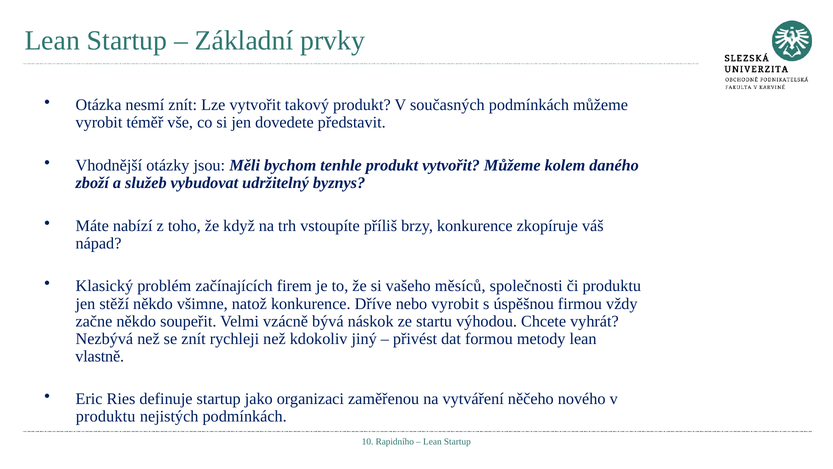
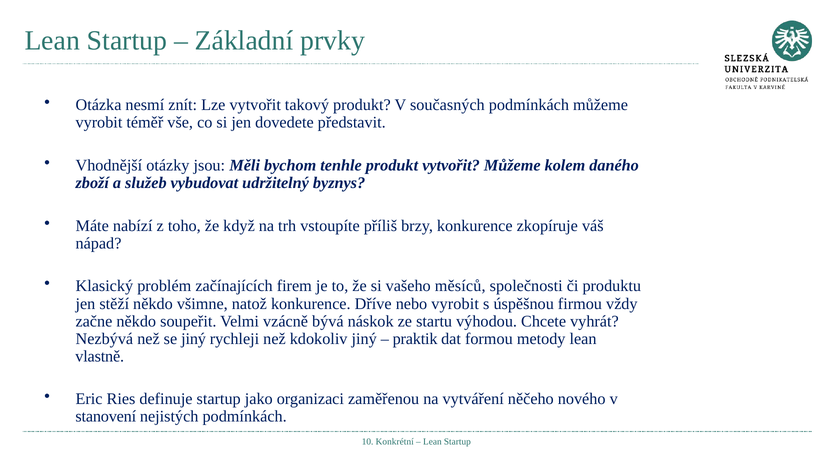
se znít: znít -> jiný (194, 338)
přivést: přivést -> praktik (415, 338)
produktu: produktu -> stanovení (106, 416)
Rapidního: Rapidního -> Konkrétní (395, 441)
